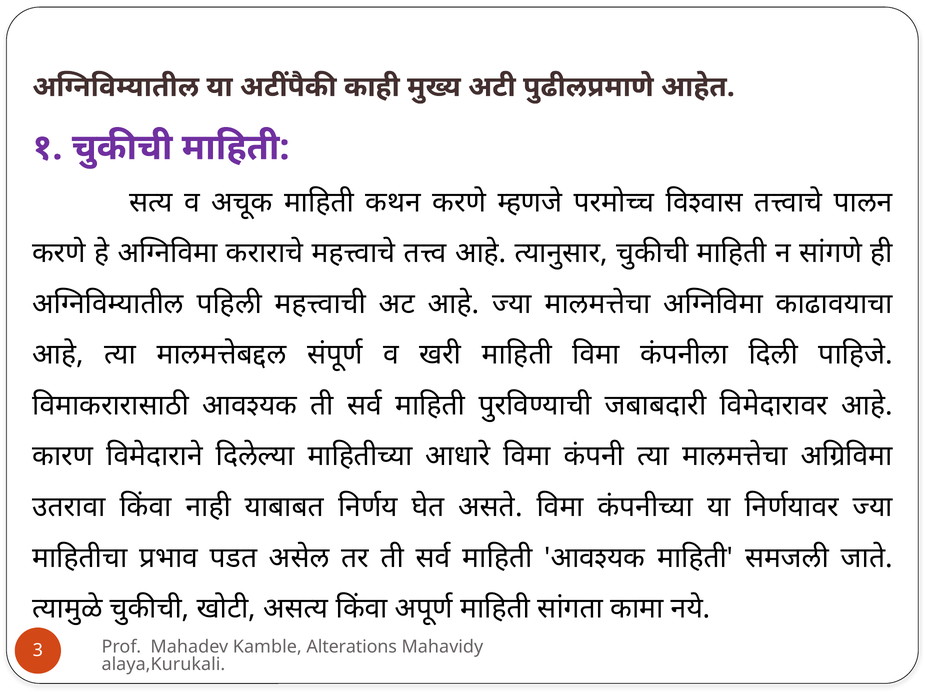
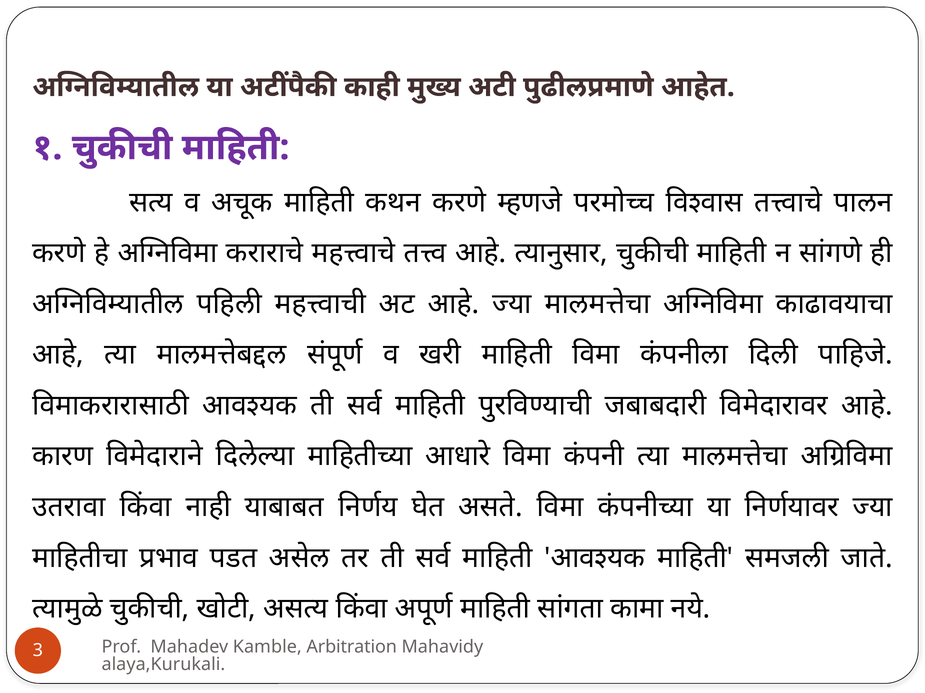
Alterations: Alterations -> Arbitration (352, 647)
